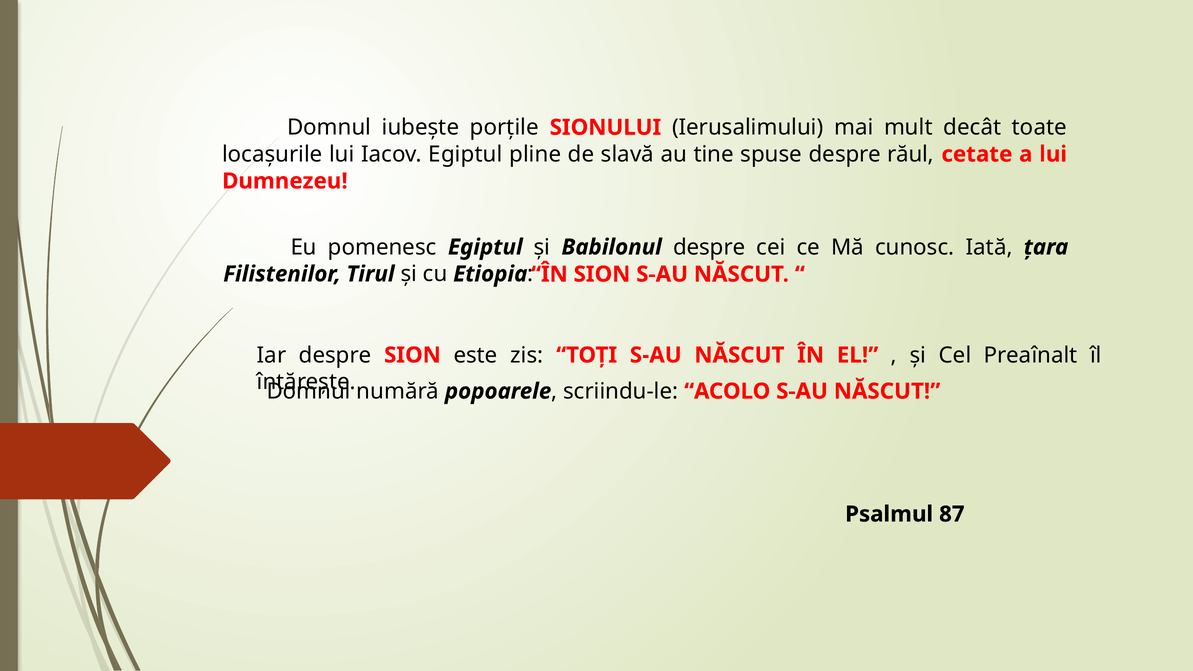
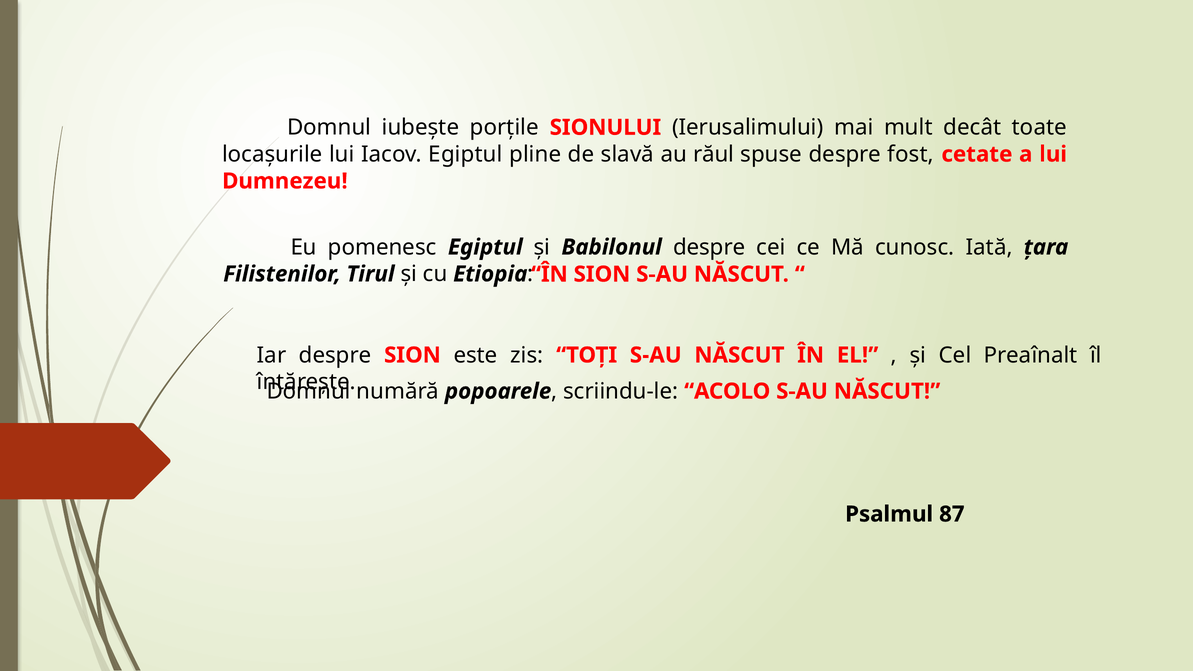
tine: tine -> răul (714, 154)
răul: răul -> fost (911, 154)
